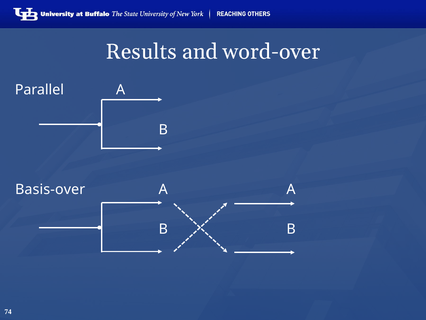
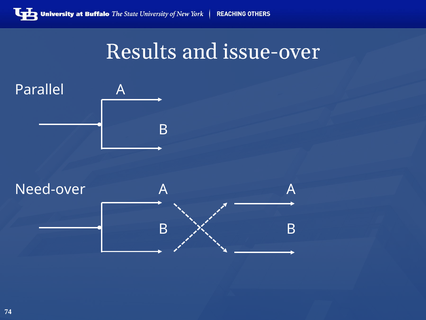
word-over: word-over -> issue-over (272, 52)
Basis-over: Basis-over -> Need-over (50, 189)
